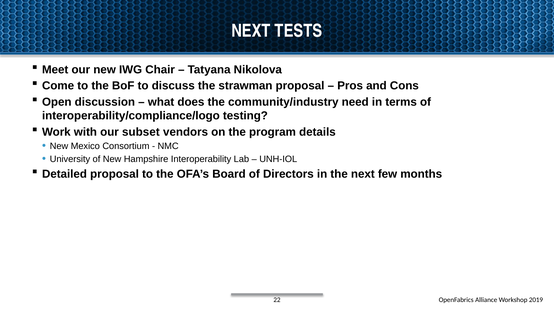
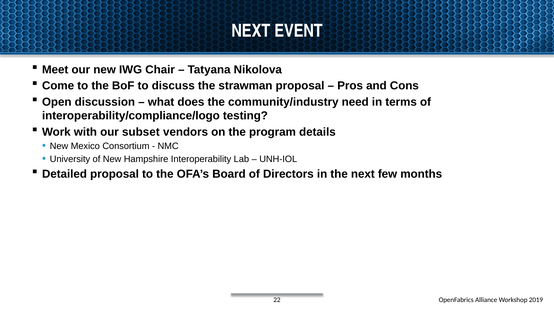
TESTS: TESTS -> EVENT (299, 31)
